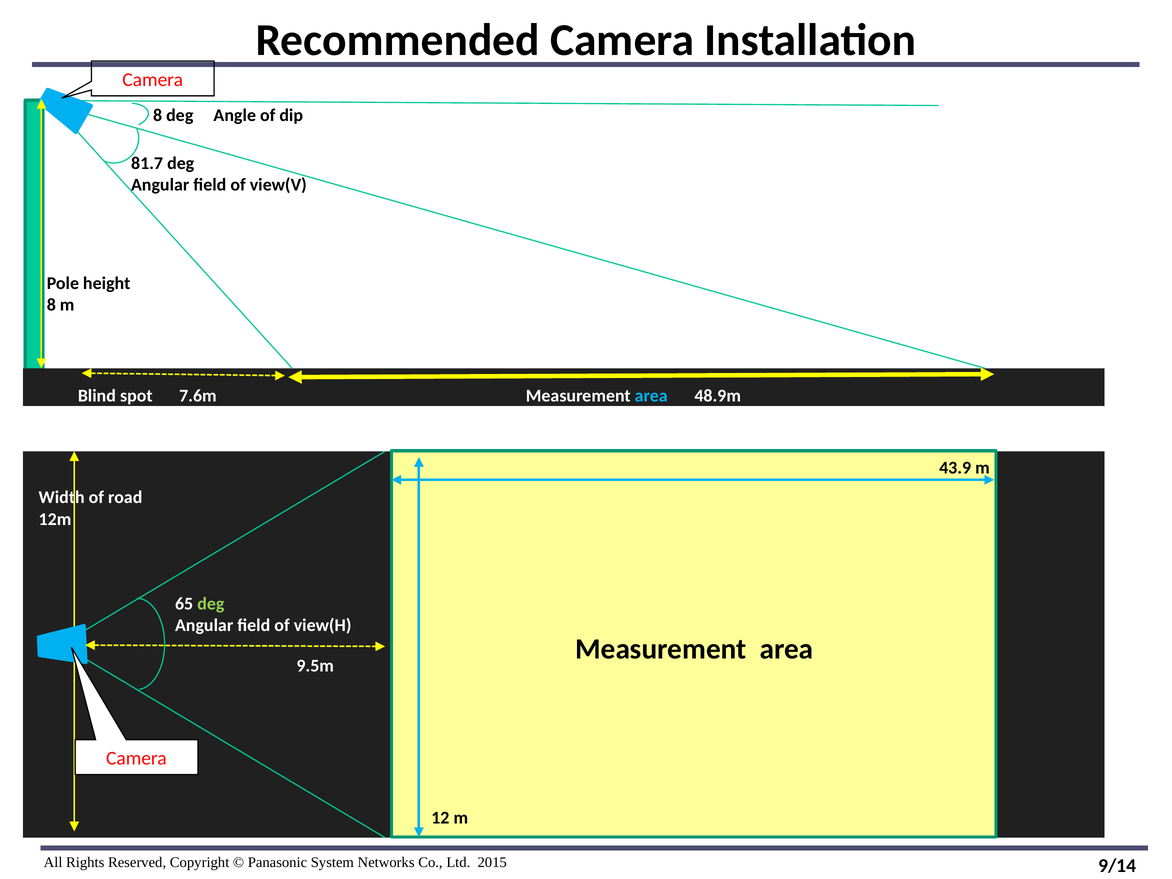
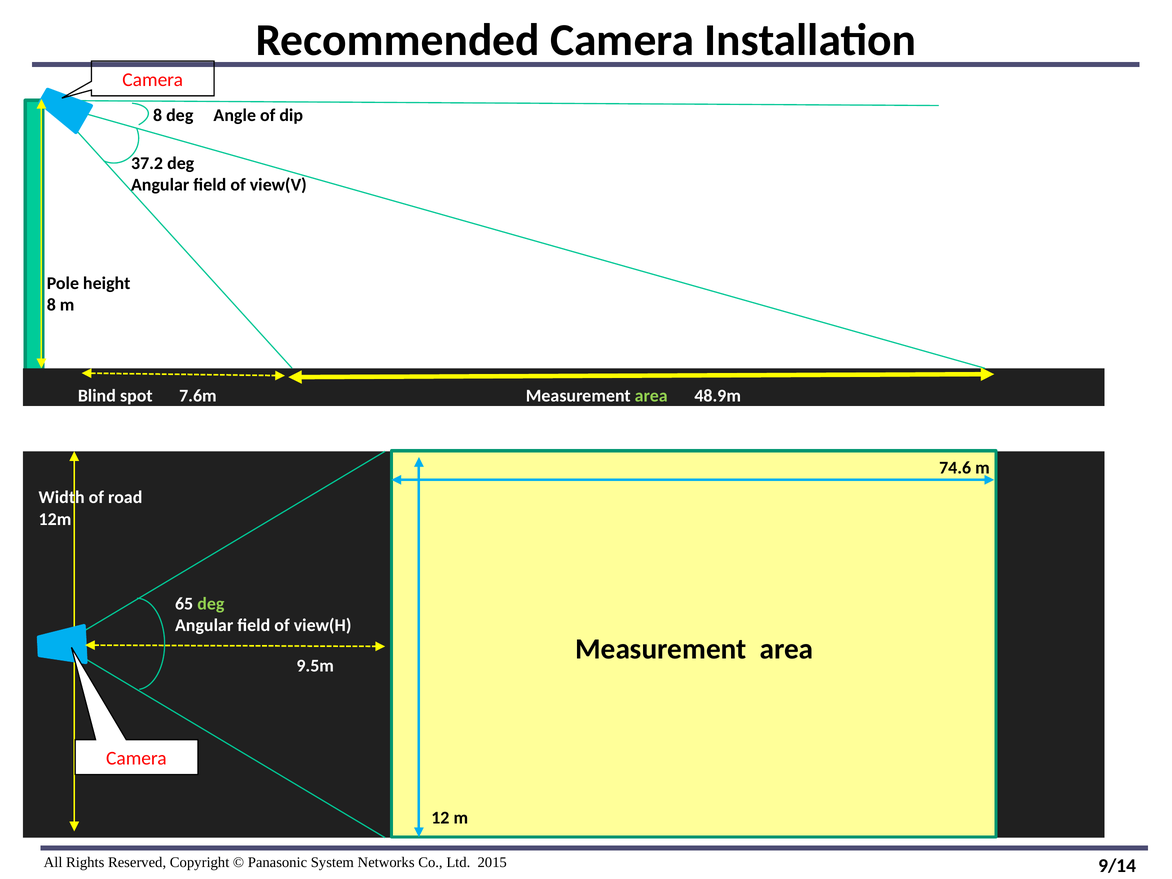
81.7: 81.7 -> 37.2 (147, 163)
area colour: light blue -> light green (651, 396)
43.9: 43.9 -> 74.6 (955, 468)
